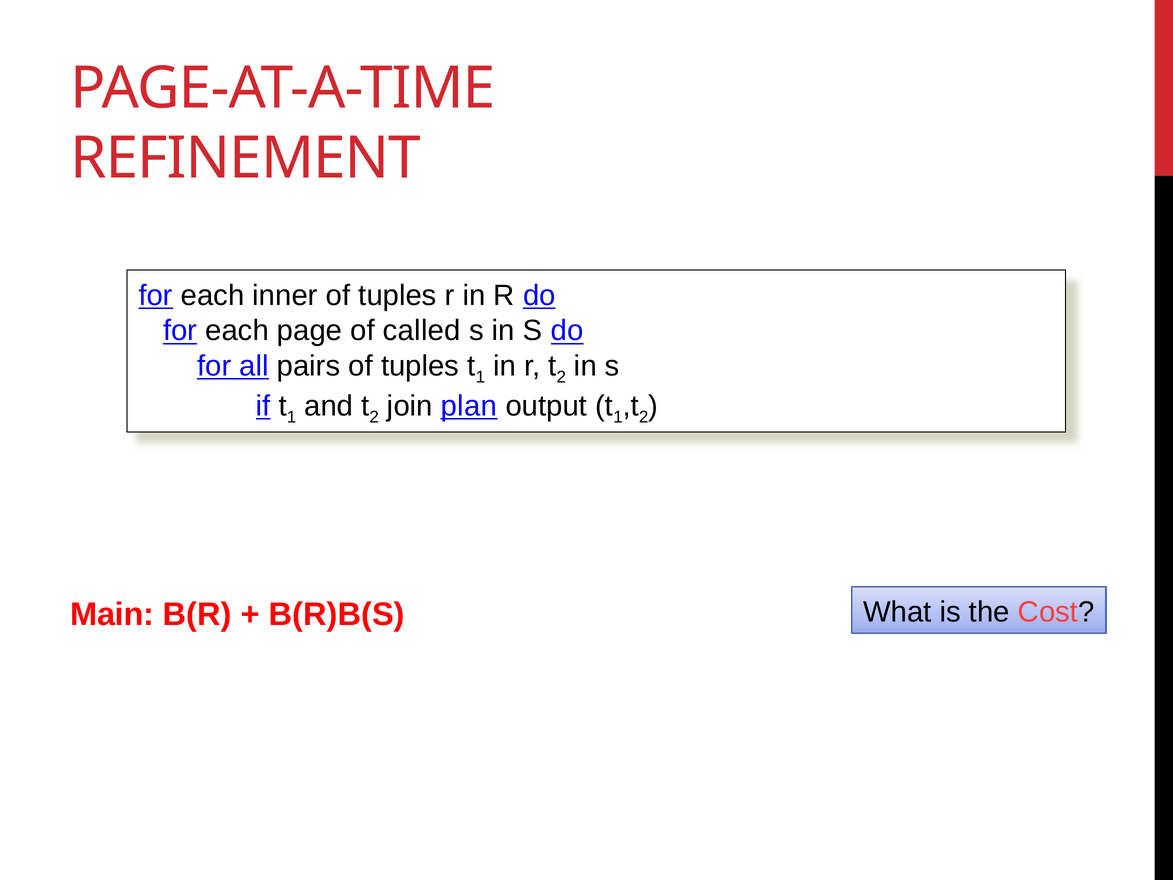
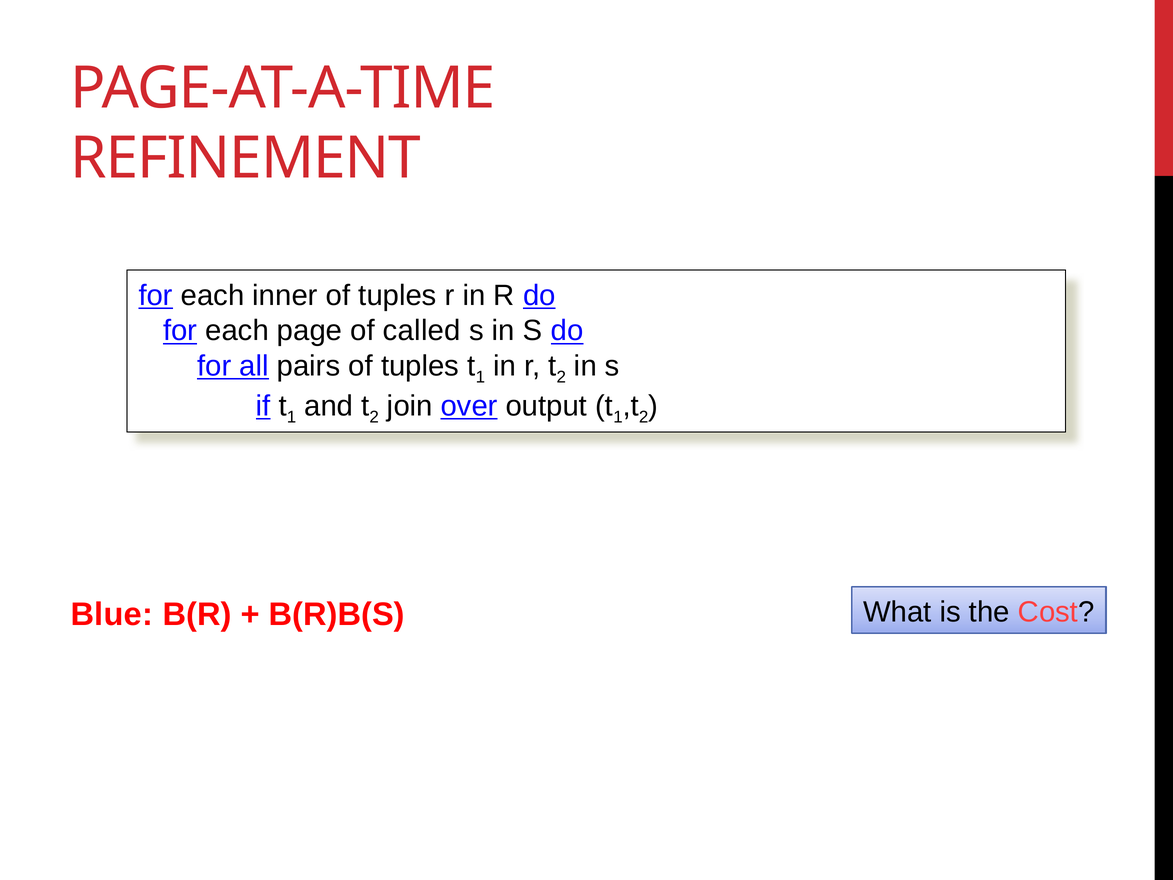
plan: plan -> over (469, 406)
Main: Main -> Blue (112, 614)
